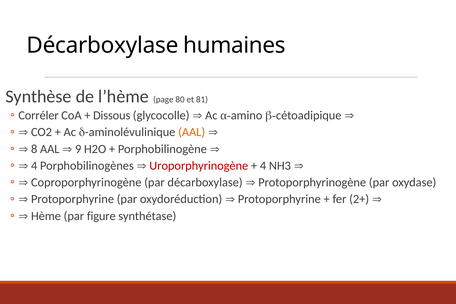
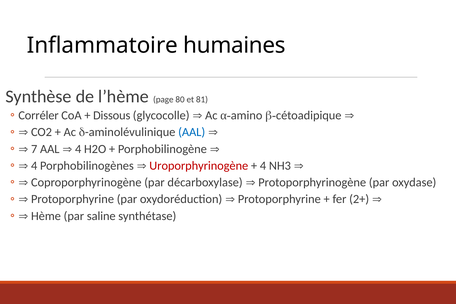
Décarboxylase: Décarboxylase -> Inflammatoire (102, 45)
AAL colour: orange -> blue (192, 132)
8: 8 -> 7 (34, 149)
9: 9 -> 4 (78, 149)
figure: figure -> saline (101, 216)
